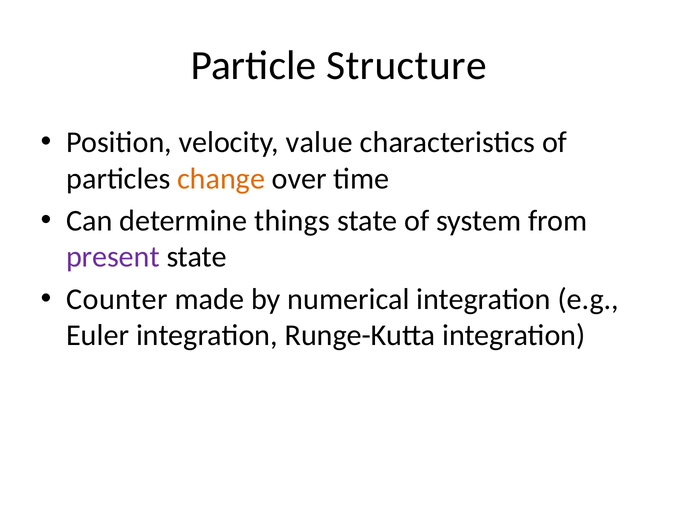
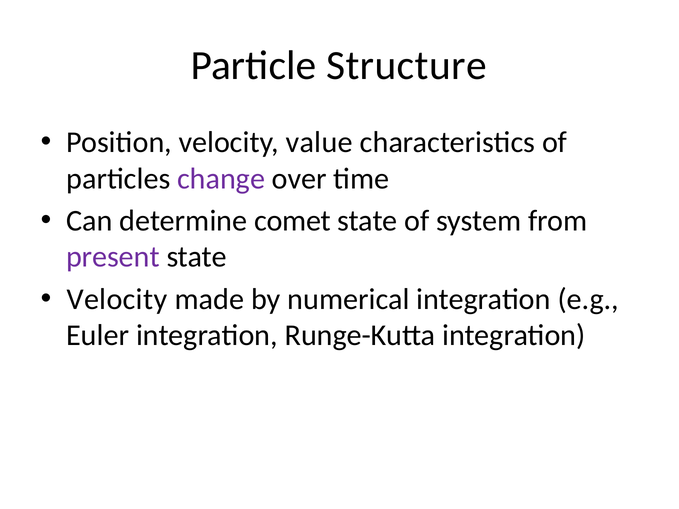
change colour: orange -> purple (221, 179)
things: things -> comet (292, 221)
Counter: Counter -> Velocity (117, 299)
